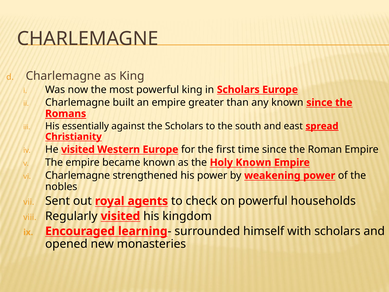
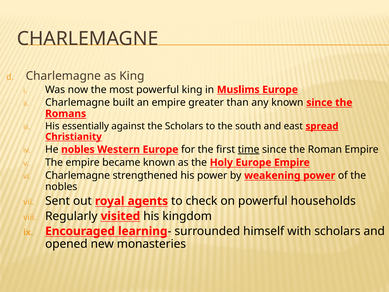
in Scholars: Scholars -> Muslims (238, 90)
He visited: visited -> nobles (78, 149)
time underline: none -> present (249, 149)
Holy Known: Known -> Europe (254, 162)
